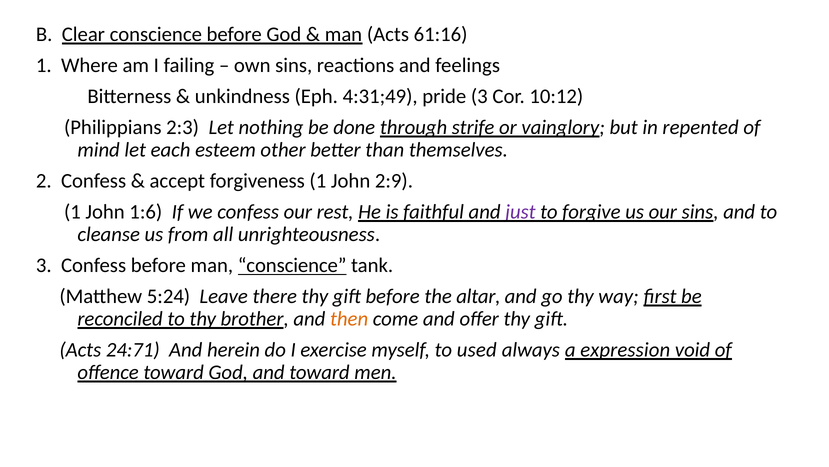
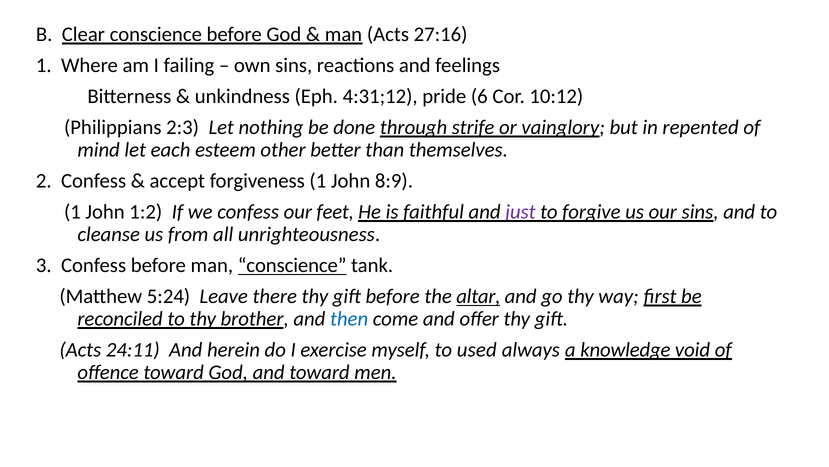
61:16: 61:16 -> 27:16 (441, 34)
4:31;49: 4:31;49 -> 4:31;12 (380, 96)
pride 3: 3 -> 6 (479, 96)
2:9: 2:9 -> 8:9 (394, 181)
1:6: 1:6 -> 1:2 (146, 212)
rest: rest -> feet (335, 212)
altar underline: none -> present (478, 296)
then colour: orange -> blue (349, 319)
24:71: 24:71 -> 24:11 (133, 350)
expression: expression -> knowledge (625, 350)
